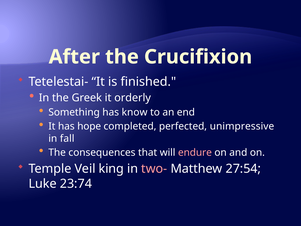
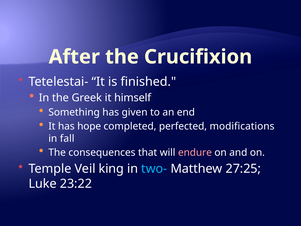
orderly: orderly -> himself (133, 98)
know: know -> given (135, 112)
unimpressive: unimpressive -> modifications (242, 126)
two- colour: pink -> light blue (154, 169)
27:54: 27:54 -> 27:25 (243, 169)
23:74: 23:74 -> 23:22 (76, 184)
